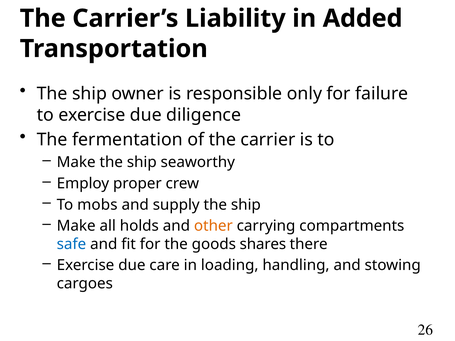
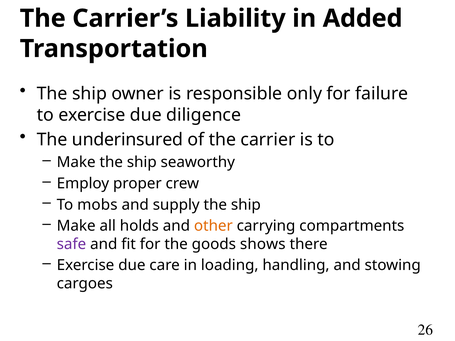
fermentation: fermentation -> underinsured (128, 140)
safe colour: blue -> purple (71, 244)
shares: shares -> shows (263, 244)
